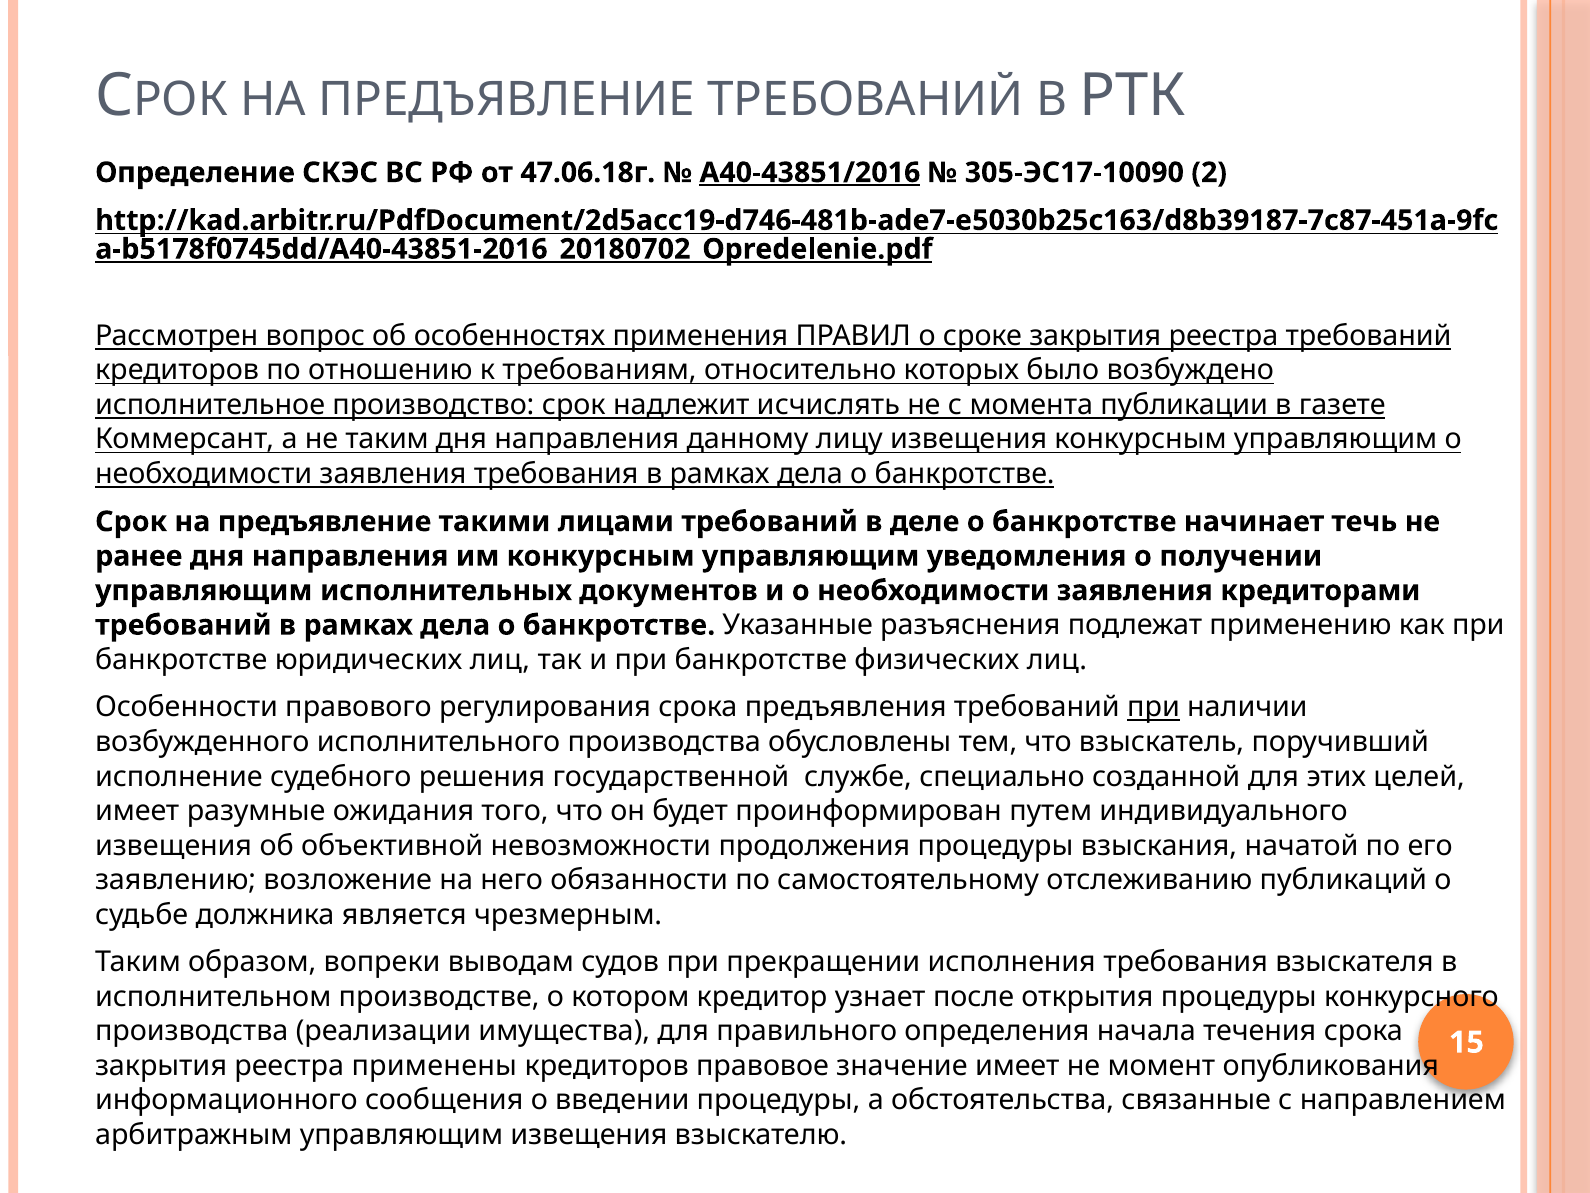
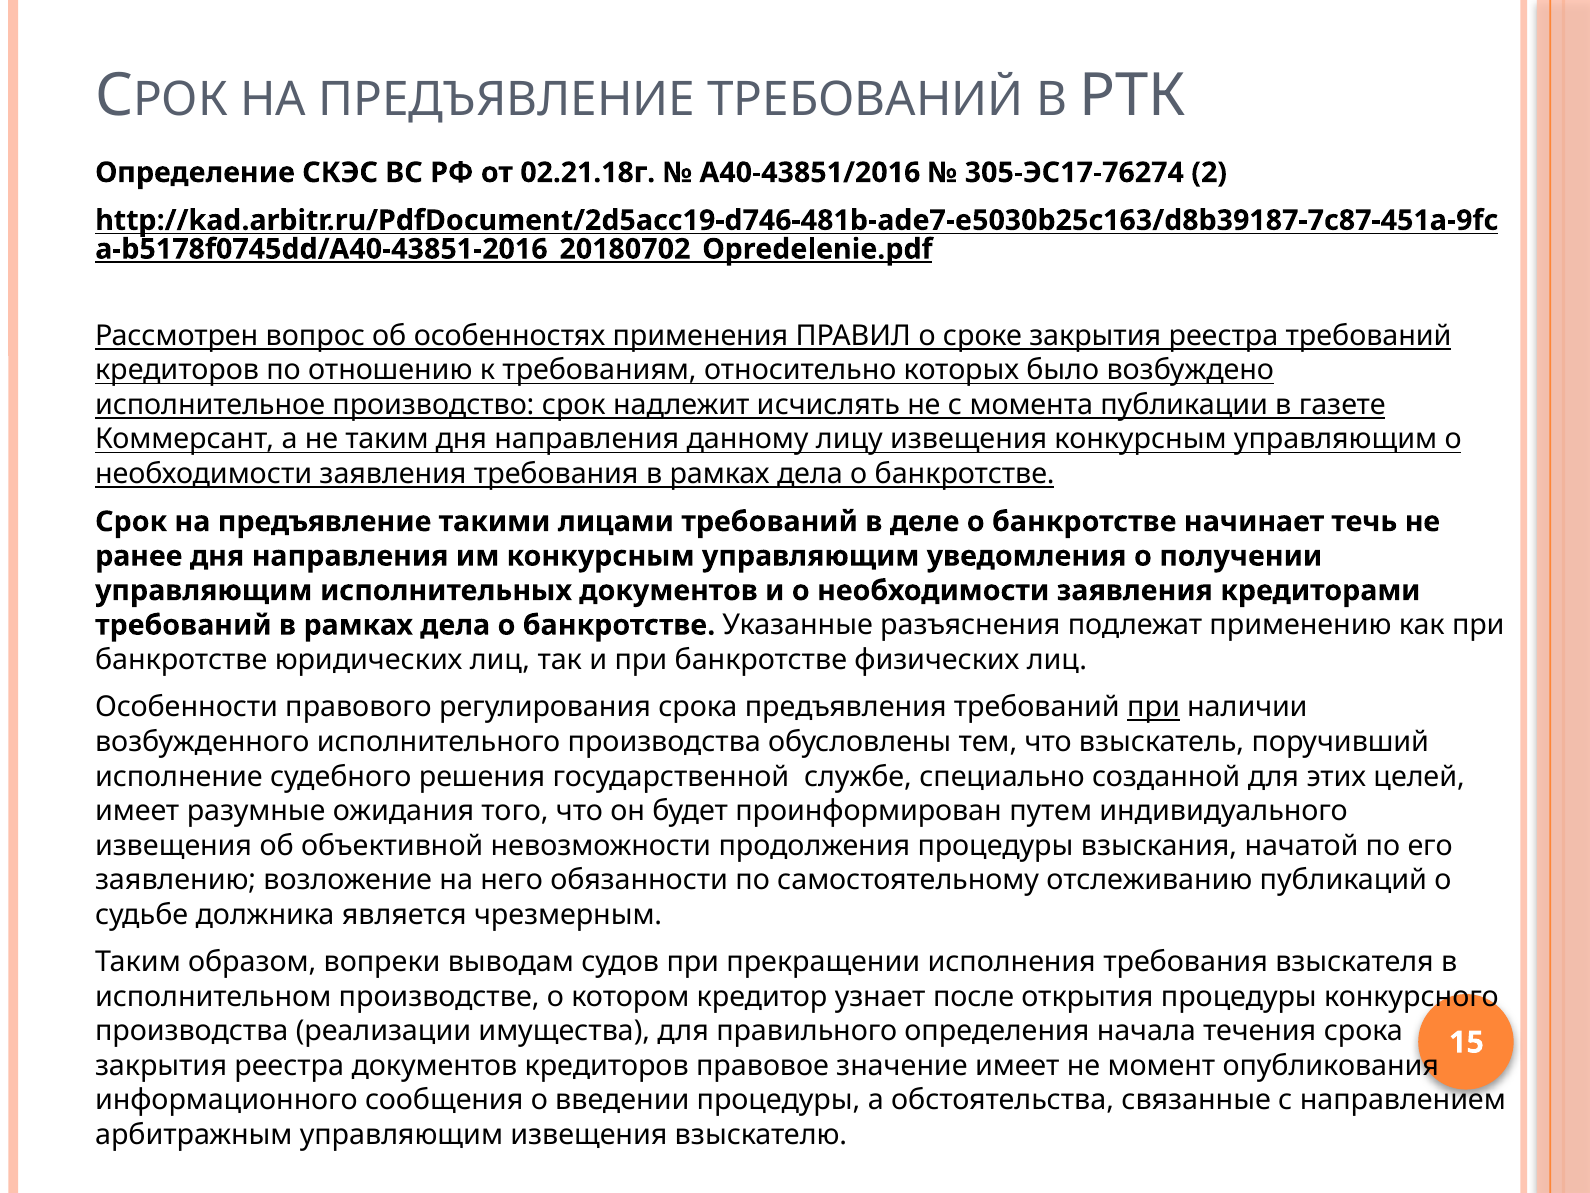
47.06.18г: 47.06.18г -> 02.21.18г (588, 173)
А40-43851/2016 underline: present -> none (810, 173)
305-ЭС17-10090: 305-ЭС17-10090 -> 305-ЭС17-76274 (1074, 173)
реестра применены: применены -> документов (434, 1065)
